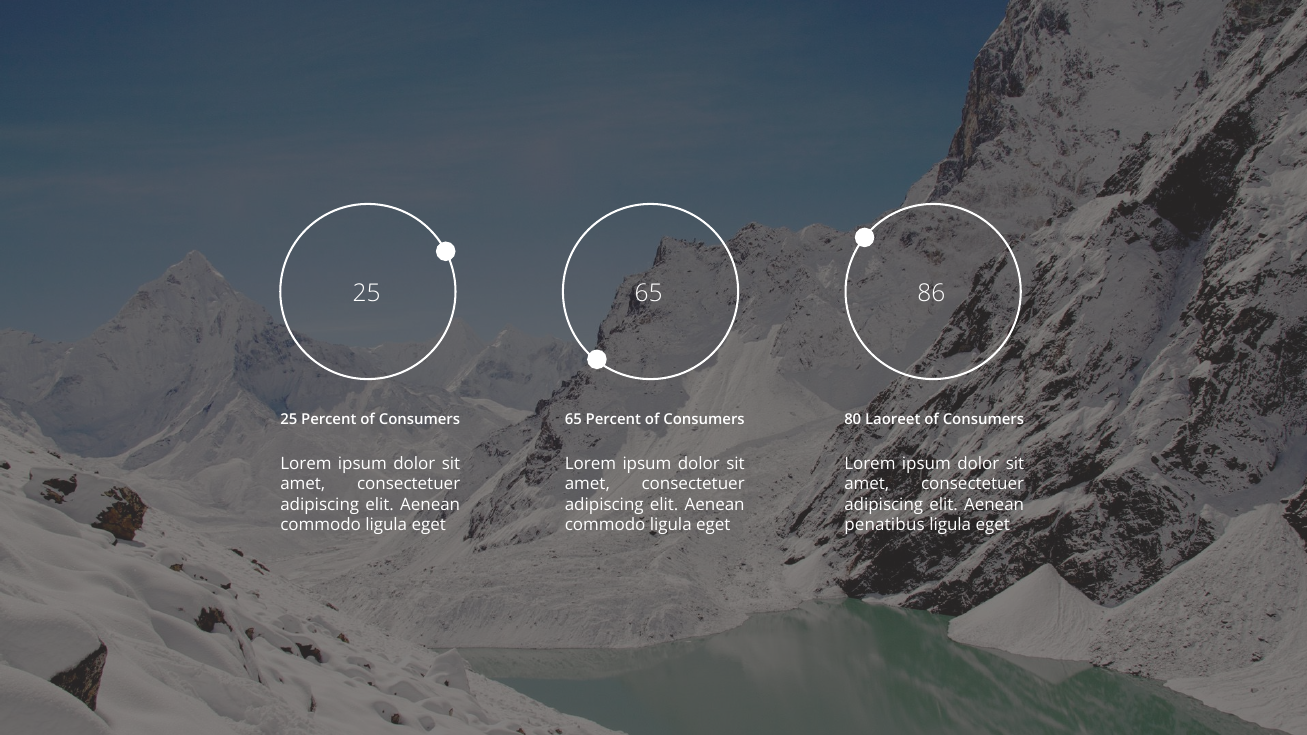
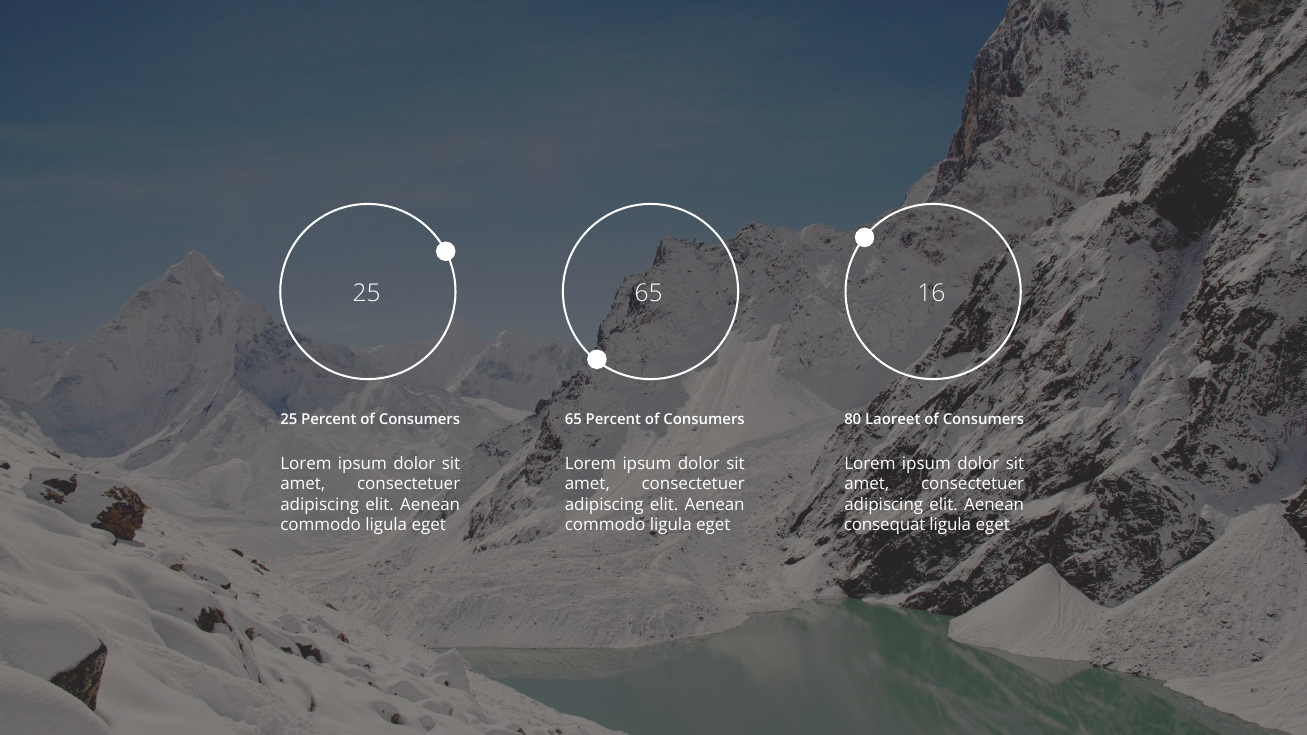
86: 86 -> 16 (931, 293)
penatibus: penatibus -> consequat (885, 525)
